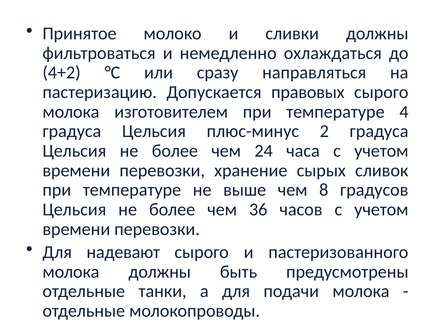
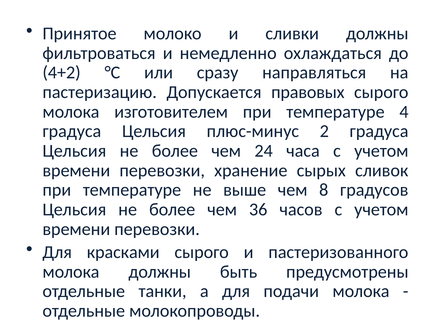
надевают: надевают -> красками (123, 252)
